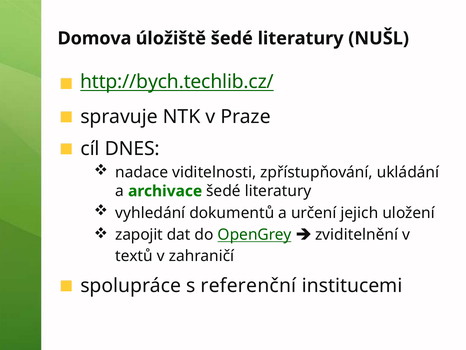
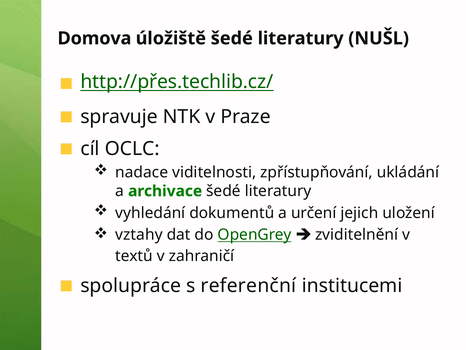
http://bych.techlib.cz/: http://bych.techlib.cz/ -> http://přes.techlib.cz/ (177, 82)
DNES: DNES -> OCLC (132, 148)
zapojit: zapojit -> vztahy (139, 234)
